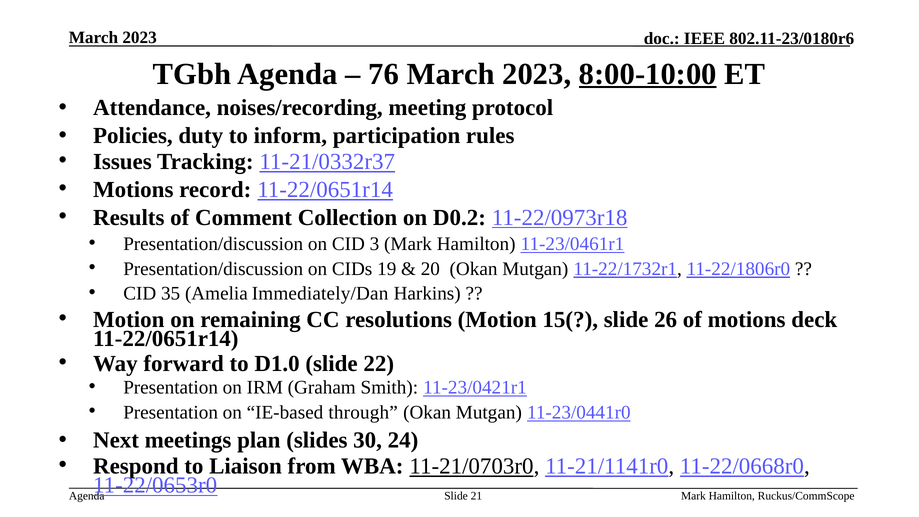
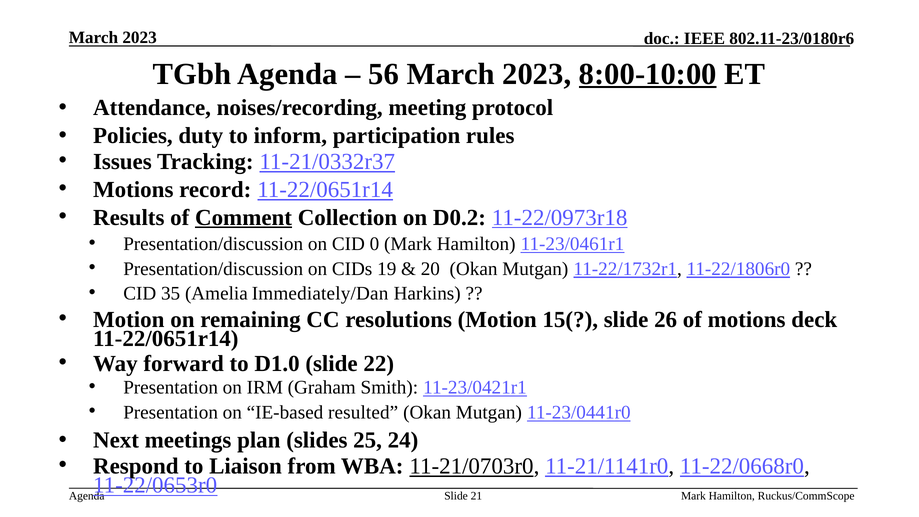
76: 76 -> 56 (384, 74)
Comment underline: none -> present (244, 217)
3: 3 -> 0 (374, 244)
through: through -> resulted (363, 412)
30: 30 -> 25 (368, 440)
